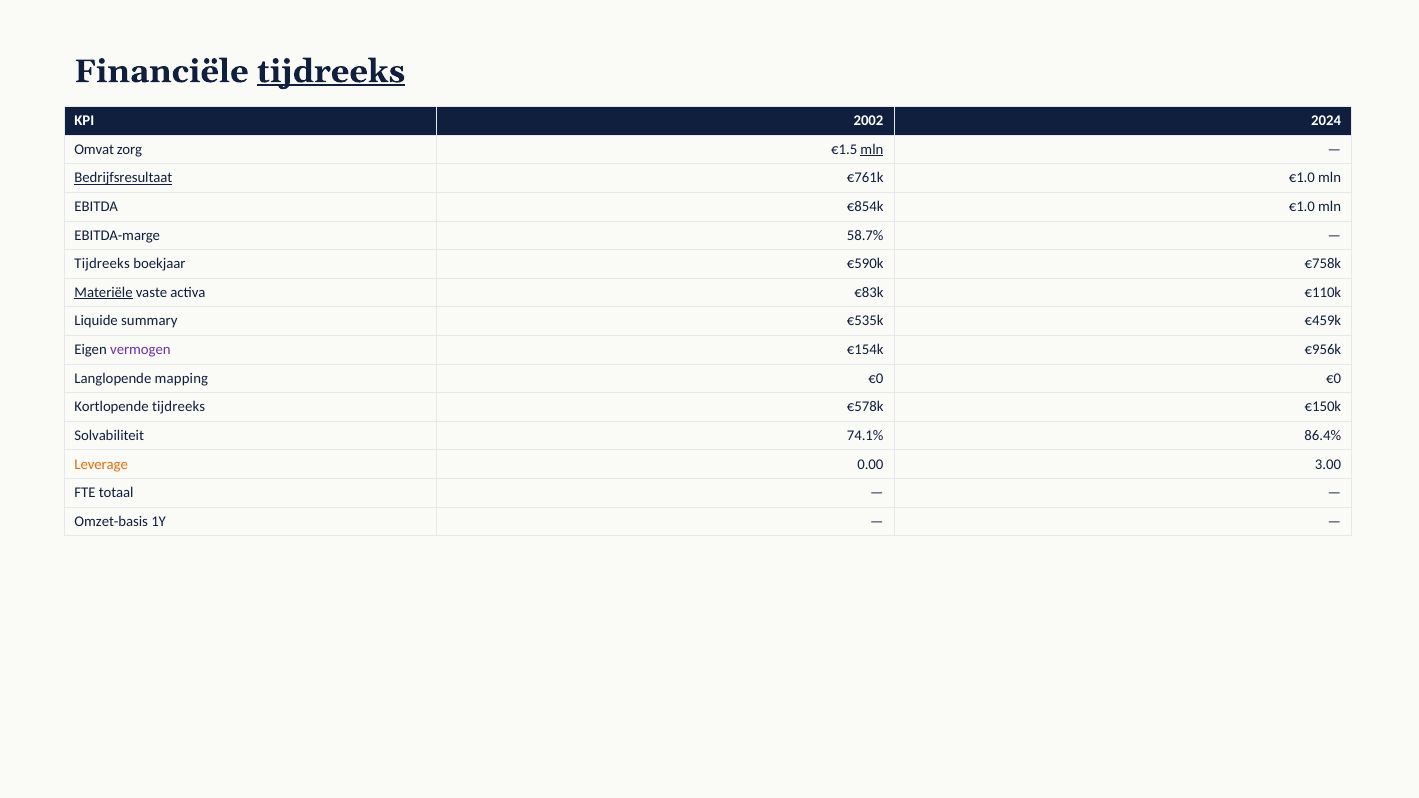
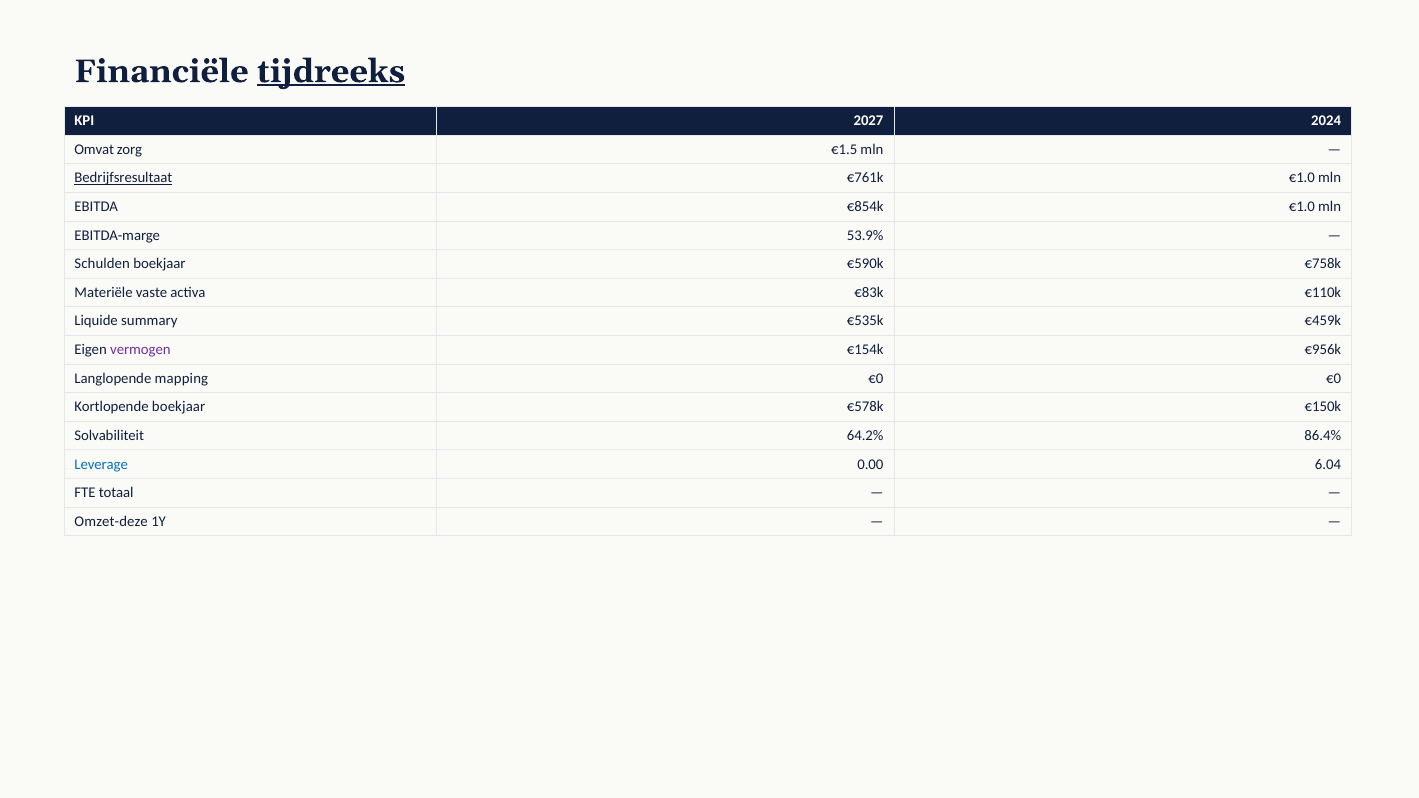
2002: 2002 -> 2027 (869, 121)
mln underline: present -> none (872, 149)
58.7%: 58.7% -> 53.9% (865, 235)
Tijdreeks: Tijdreeks -> Schulden (102, 264)
Materiële underline: present -> none (104, 293)
Kortlopende tijdreeks: tijdreeks -> boekjaar (179, 407)
74.1%: 74.1% -> 64.2% (865, 436)
Leverage colour: orange -> blue (101, 464)
3.00: 3.00 -> 6.04 (1328, 464)
Omzet-basis: Omzet-basis -> Omzet-deze (111, 521)
